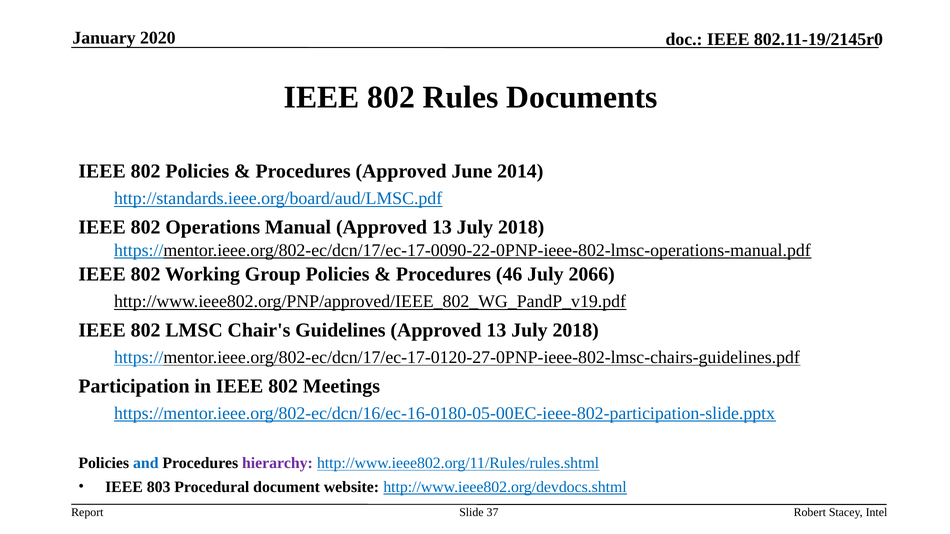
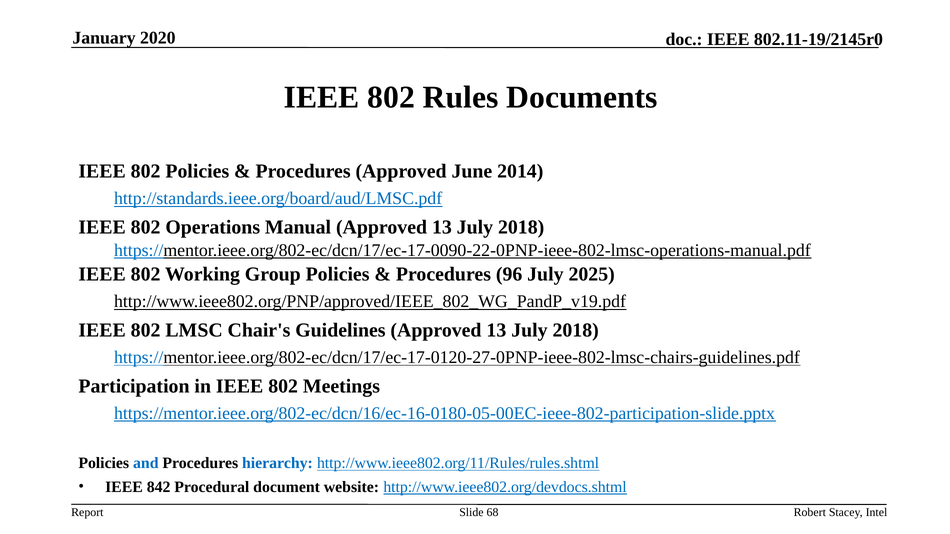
46: 46 -> 96 (509, 274)
2066: 2066 -> 2025 (592, 274)
hierarchy colour: purple -> blue (277, 464)
803: 803 -> 842 (159, 487)
37: 37 -> 68 (493, 513)
